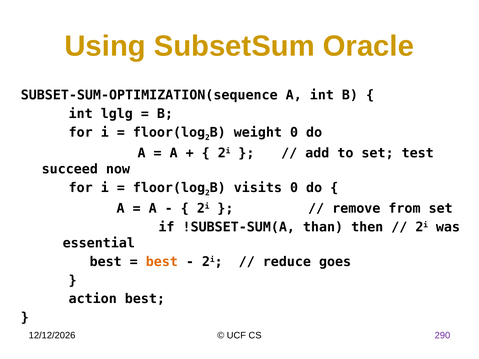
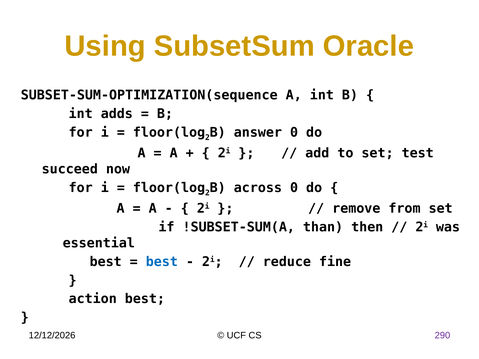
lglg: lglg -> adds (117, 114)
weight: weight -> answer (258, 132)
visits: visits -> across (258, 188)
best colour: orange -> blue (162, 262)
goes: goes -> fine (335, 262)
